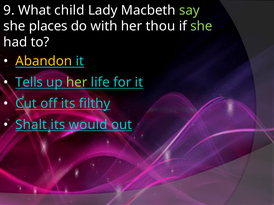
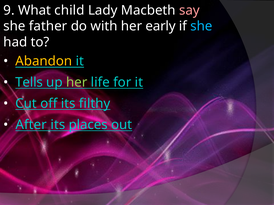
say colour: light green -> pink (189, 10)
places: places -> father (48, 26)
thou: thou -> early (161, 26)
she colour: light green -> light blue (201, 26)
Shalt: Shalt -> After (31, 125)
would: would -> places (88, 125)
